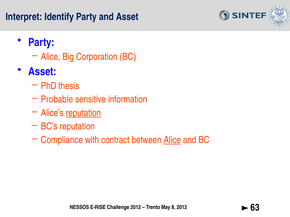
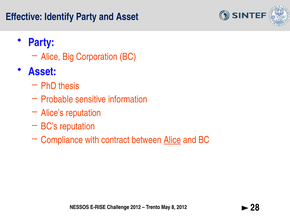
Interpret: Interpret -> Effective (24, 17)
reputation underline: present -> none (83, 113)
63: 63 -> 28 (255, 208)
